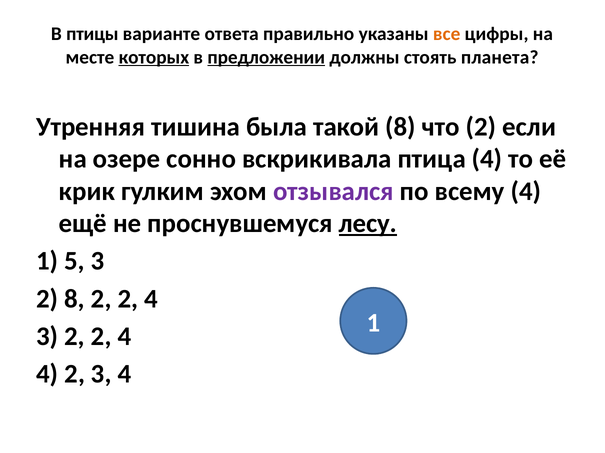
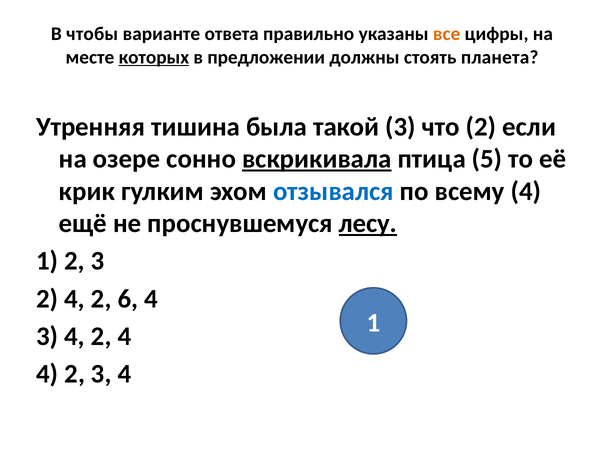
птицы: птицы -> чтобы (92, 34)
предложении underline: present -> none (266, 57)
такой 8: 8 -> 3 (400, 127)
вскрикивала underline: none -> present (317, 159)
птица 4: 4 -> 5 (487, 159)
отзывался colour: purple -> blue (333, 192)
1 5: 5 -> 2 (75, 262)
8: 8 -> 4 (75, 299)
2: 2 -> 6 (128, 299)
2: 2 -> 4 (75, 337)
